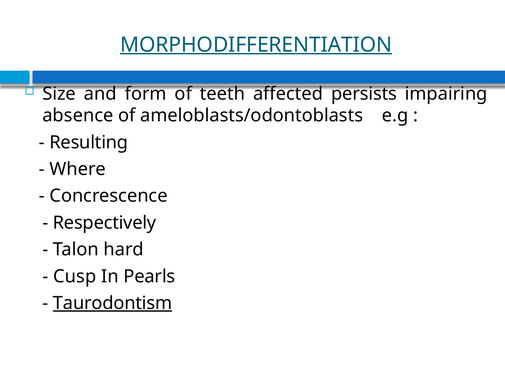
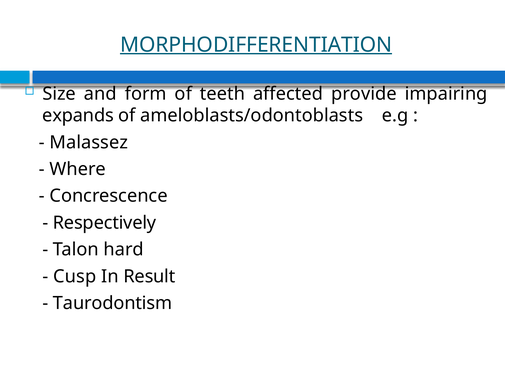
persists: persists -> provide (364, 94)
absence: absence -> expands (78, 115)
Resulting: Resulting -> Malassez (89, 142)
Pearls: Pearls -> Result (149, 276)
Taurodontism underline: present -> none (113, 303)
